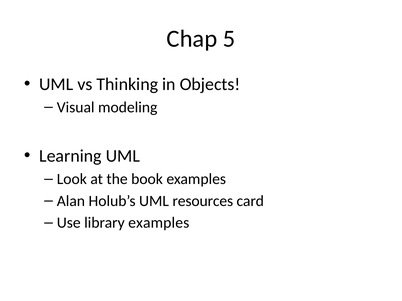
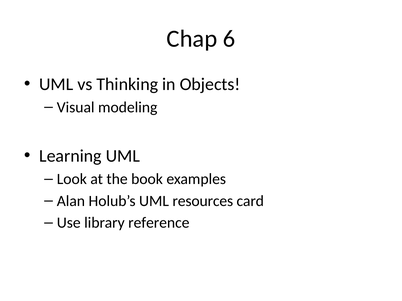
5: 5 -> 6 (229, 39)
library examples: examples -> reference (159, 223)
